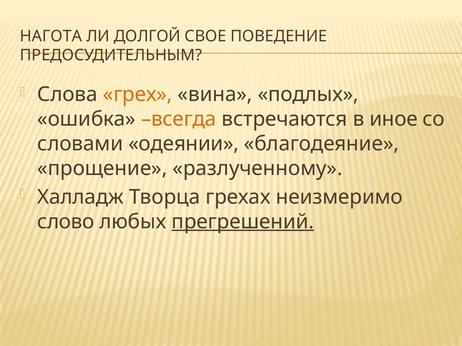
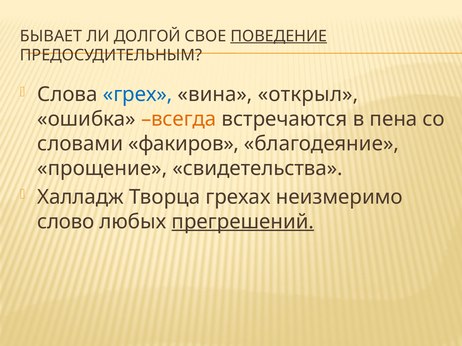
НАГОТА: НАГОТА -> БЫВАЕТ (51, 36)
ПОВЕДЕНИЕ underline: none -> present (279, 36)
грех colour: orange -> blue (138, 95)
подлых: подлых -> открыл (308, 95)
иное: иное -> пена (393, 119)
одеянии: одеянии -> факиров (184, 144)
разлученному: разлученному -> свидетельства (258, 168)
